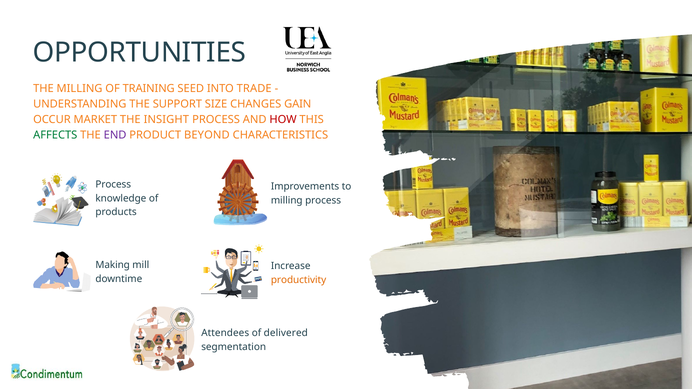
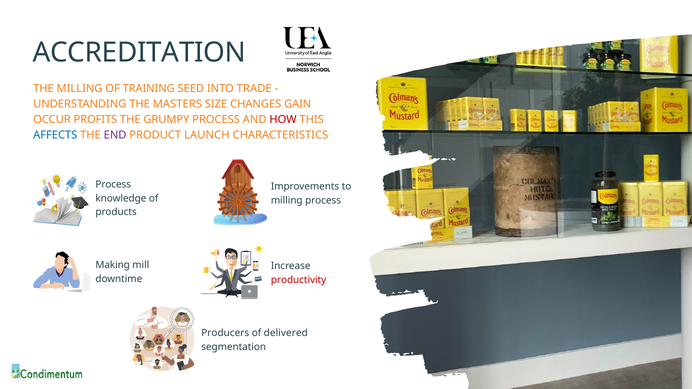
OPPORTUNITIES: OPPORTUNITIES -> ACCREDITATION (139, 53)
SUPPORT: SUPPORT -> MASTERS (177, 104)
MARKET: MARKET -> PROFITS (95, 120)
INSIGHT: INSIGHT -> GRUMPY (166, 120)
AFFECTS colour: green -> blue (55, 135)
BEYOND: BEYOND -> LAUNCH (207, 135)
productivity colour: orange -> red (299, 280)
Attendees: Attendees -> Producers (225, 333)
